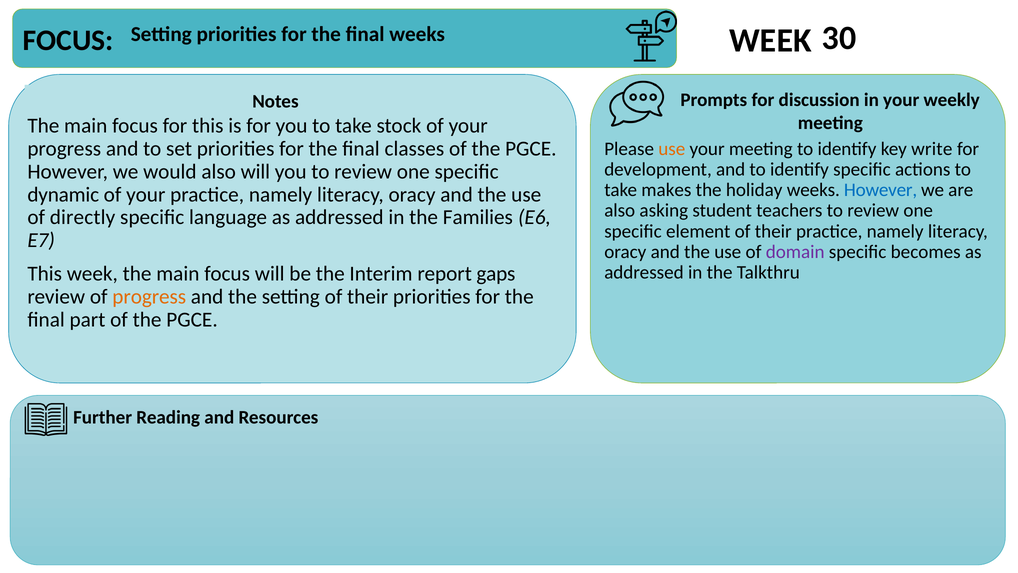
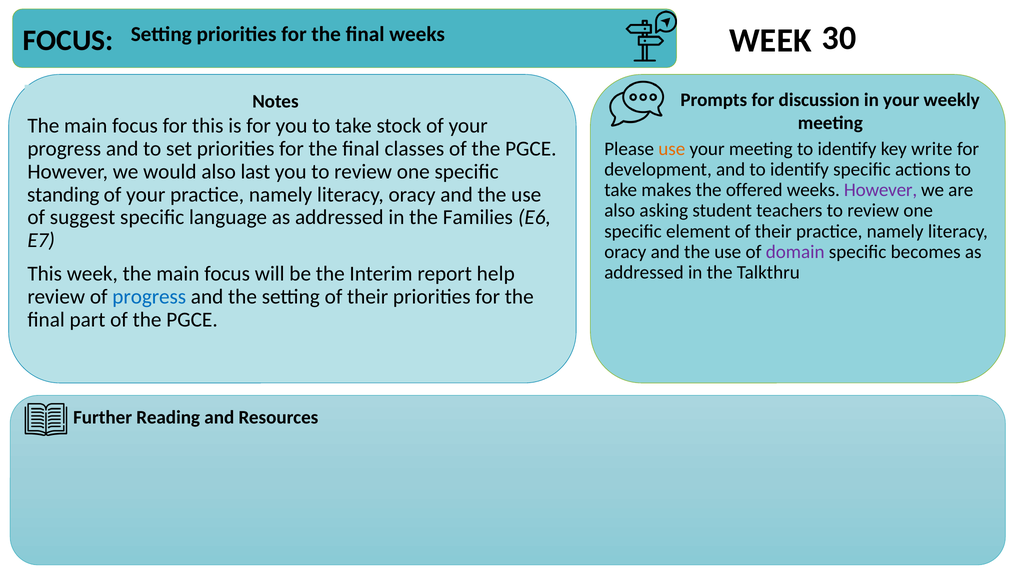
also will: will -> last (255, 171)
holiday: holiday -> offered (754, 190)
However colour: blue -> purple (881, 190)
dynamic: dynamic -> standing (63, 194)
directly: directly -> suggest (83, 217)
gaps: gaps -> help (496, 274)
progress colour: orange -> blue (149, 297)
